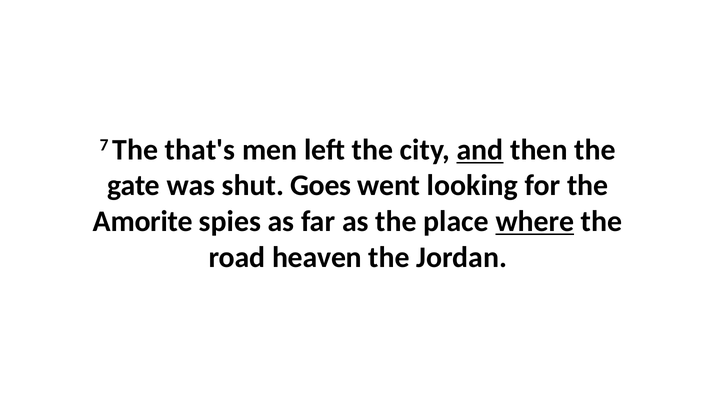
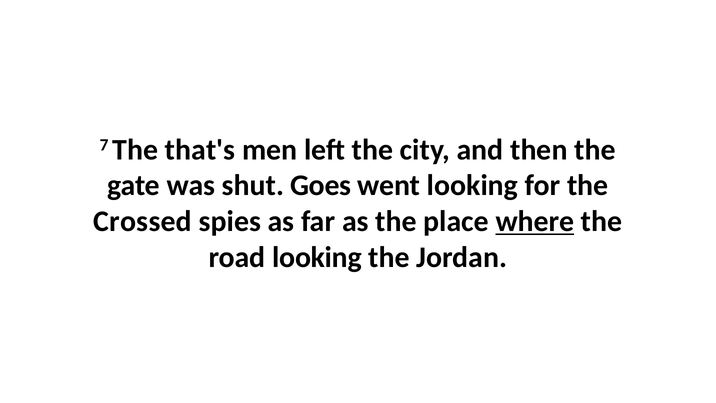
and underline: present -> none (480, 150)
Amorite: Amorite -> Crossed (143, 221)
road heaven: heaven -> looking (317, 257)
